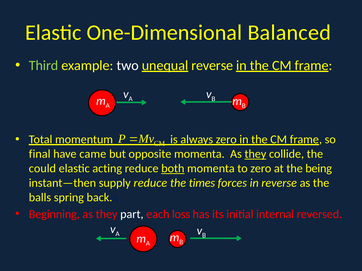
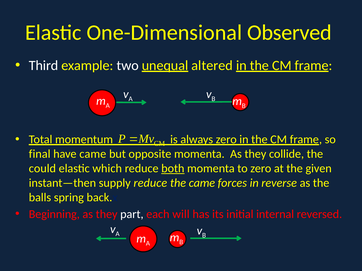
Balanced: Balanced -> Observed (289, 33)
Third colour: light green -> white (44, 66)
unequal reverse: reverse -> altered (212, 66)
they underline: present -> none (255, 154)
acting: acting -> which (107, 169)
being: being -> given (319, 169)
the times: times -> came (202, 183)
loss: loss -> will (181, 215)
